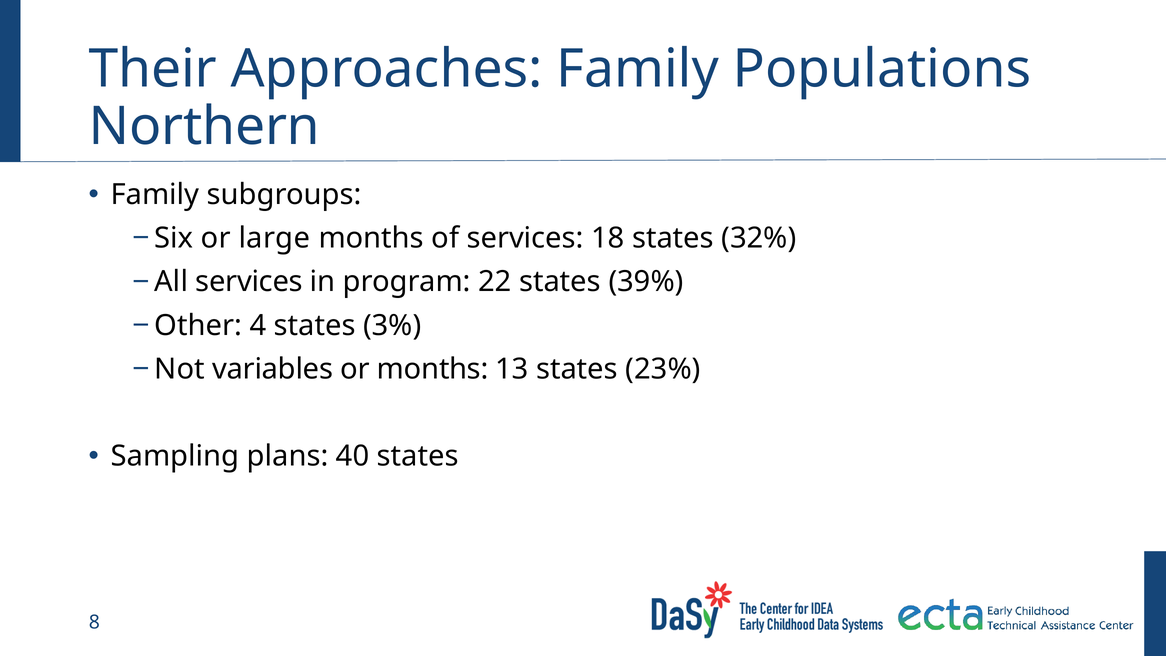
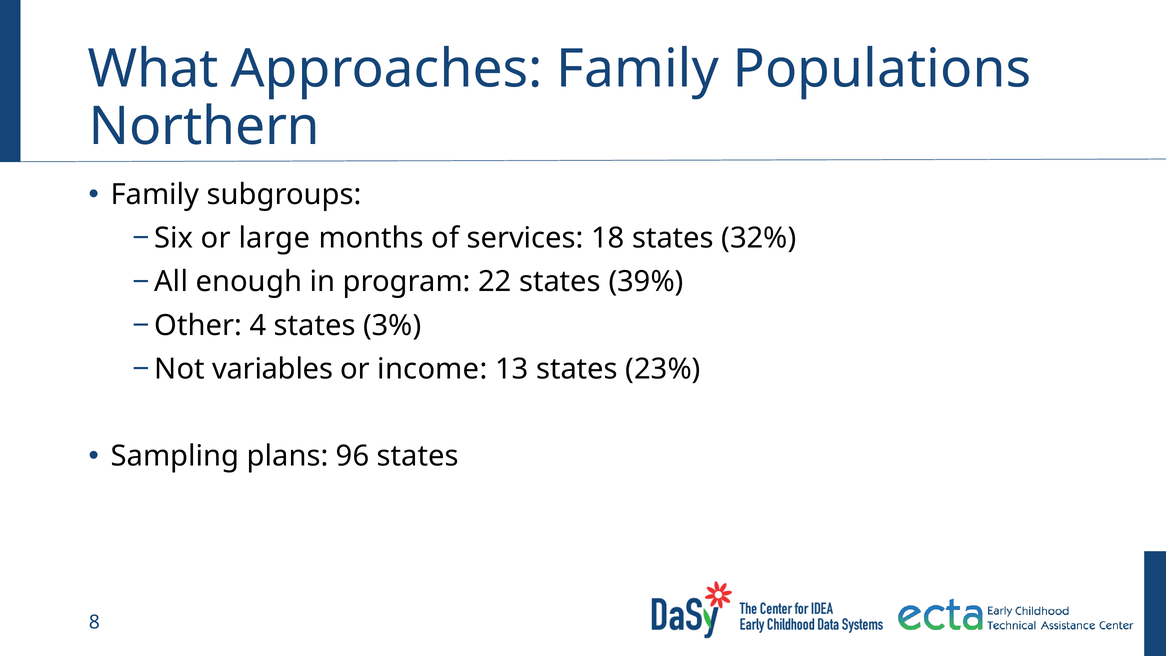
Their: Their -> What (153, 69)
services: services -> enough (249, 282)
or months: months -> income (432, 369)
40: 40 -> 96 (353, 456)
